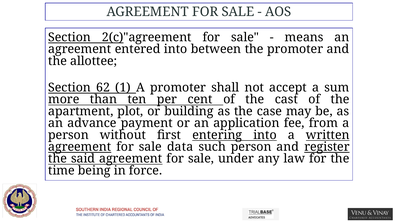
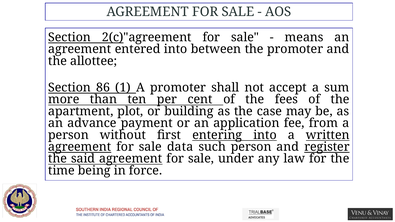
62: 62 -> 86 (103, 88)
cast: cast -> fees (286, 99)
